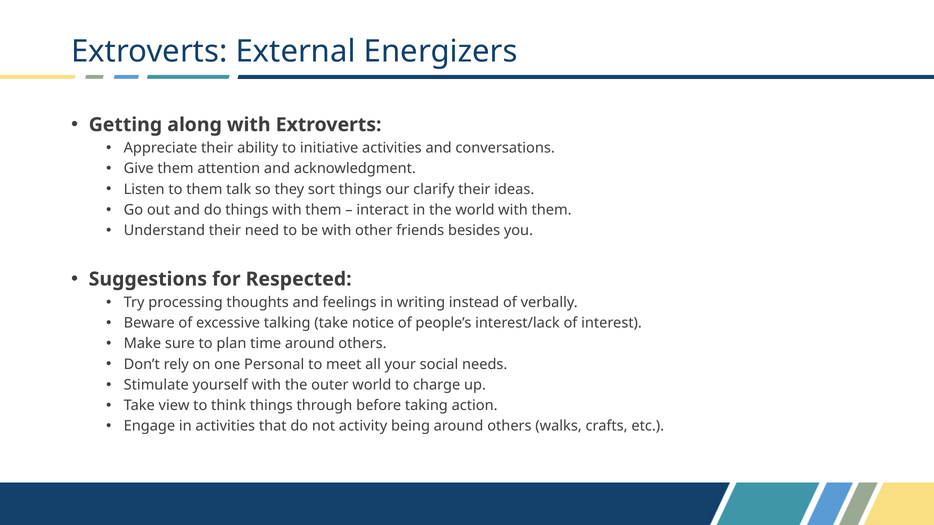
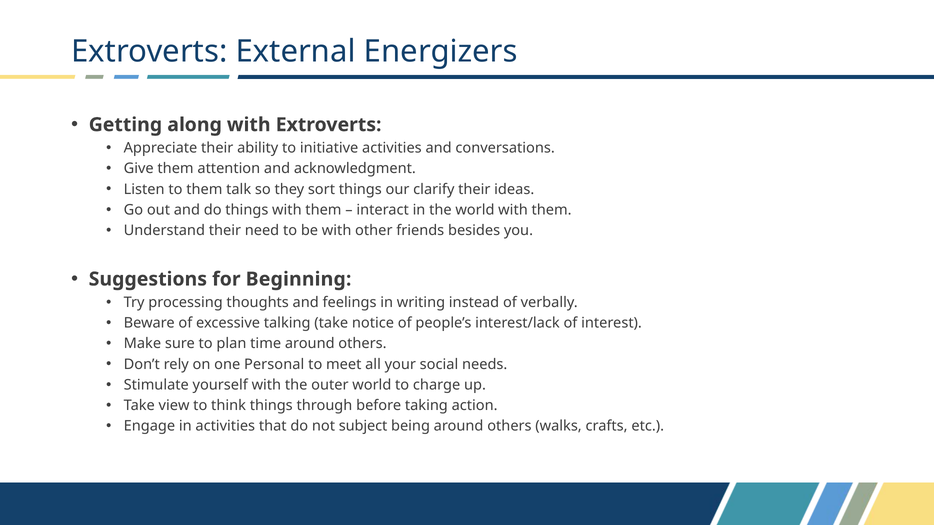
Respected: Respected -> Beginning (299, 279)
activity: activity -> subject (363, 426)
